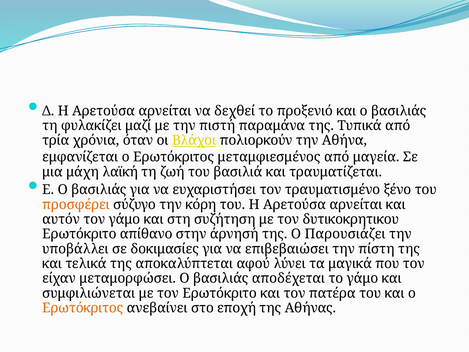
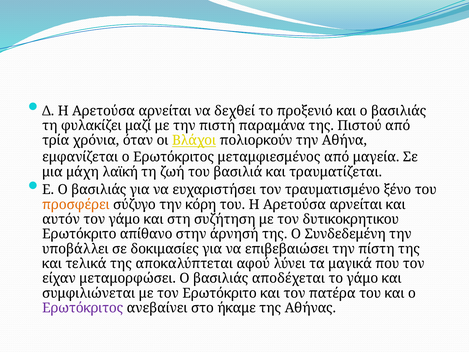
Τυπικά: Τυπικά -> Πιστού (360, 126)
Παρουσιάζει: Παρουσιάζει -> Συνδεδεμένη (345, 234)
Ερωτόκριτος colour: orange -> purple (83, 308)
εποχή: εποχή -> ήκαμε (237, 308)
